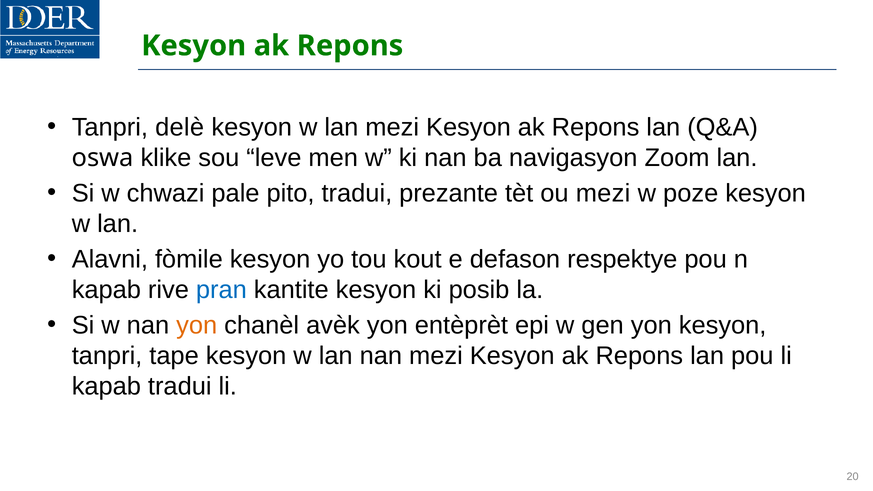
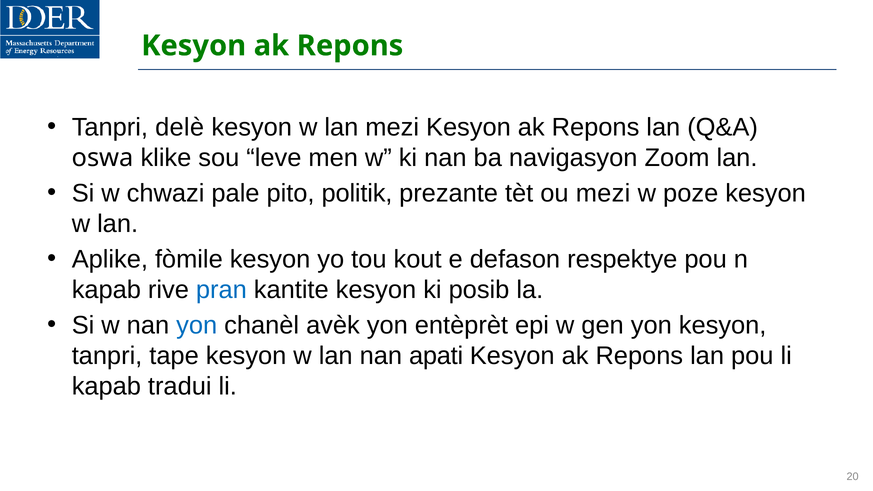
pito tradui: tradui -> politik (357, 193)
Alavni: Alavni -> Aplike (110, 259)
yon colour: orange -> blue (197, 326)
nan mezi: mezi -> apati (436, 356)
